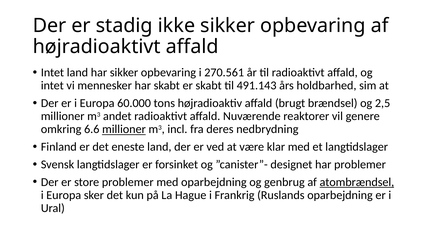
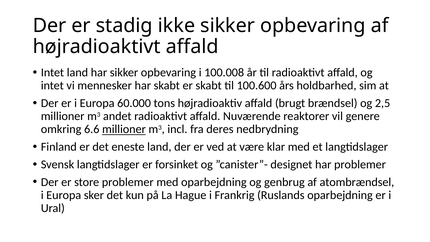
270.561: 270.561 -> 100.008 (224, 72)
491.143: 491.143 -> 100.600 (257, 86)
atombrændsel underline: present -> none (357, 182)
